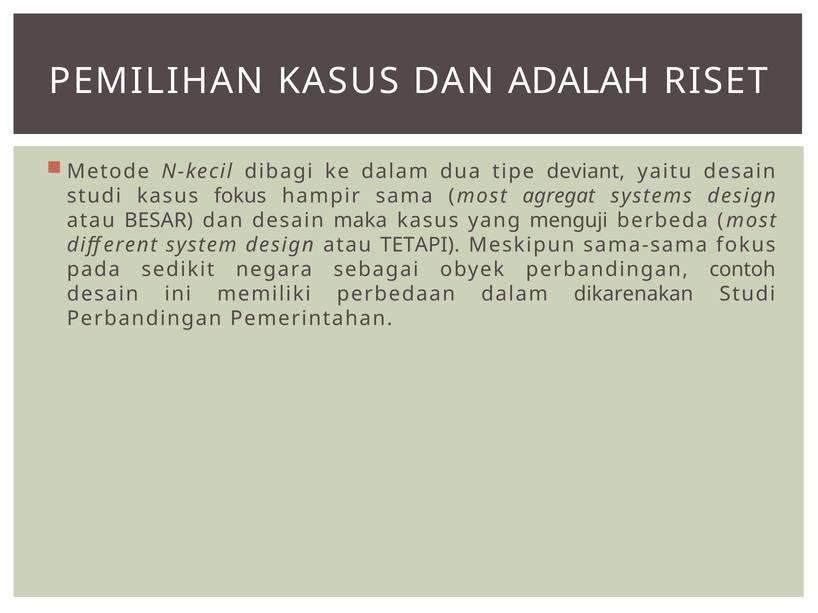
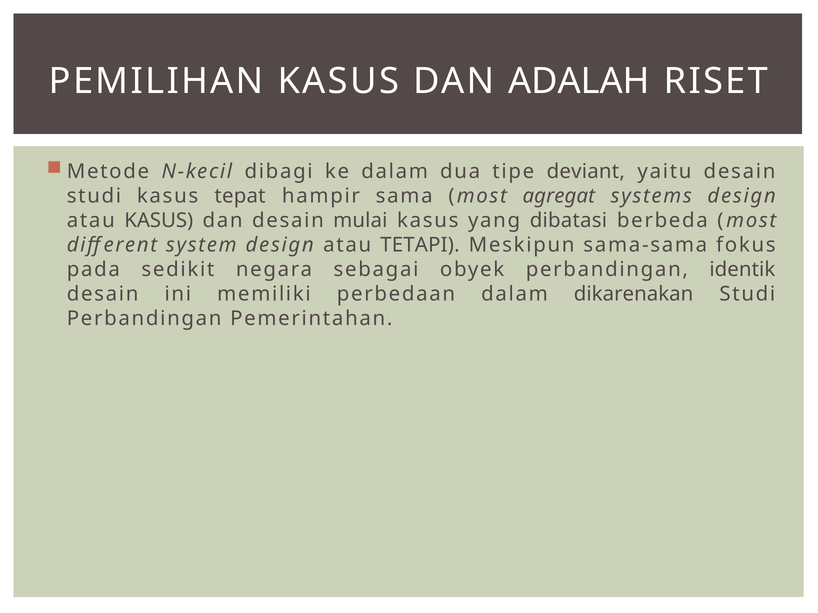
kasus fokus: fokus -> tepat (240, 196)
atau BESAR: BESAR -> KASUS (159, 221)
maka: maka -> mulai (360, 221)
menguji: menguji -> dibatasi (568, 221)
contoh: contoh -> identik (742, 270)
